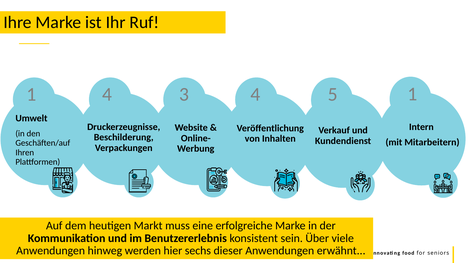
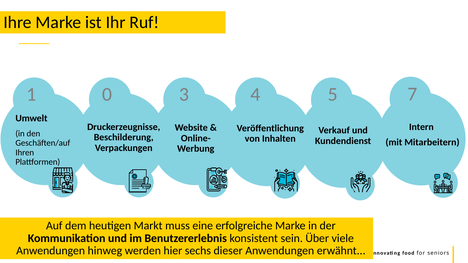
1 4: 4 -> 0 (107, 94)
4 1: 1 -> 7 (412, 94)
